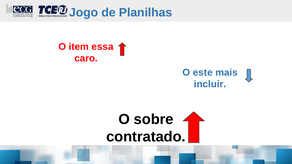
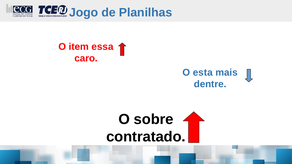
este: este -> esta (203, 73)
incluir: incluir -> dentre (210, 84)
